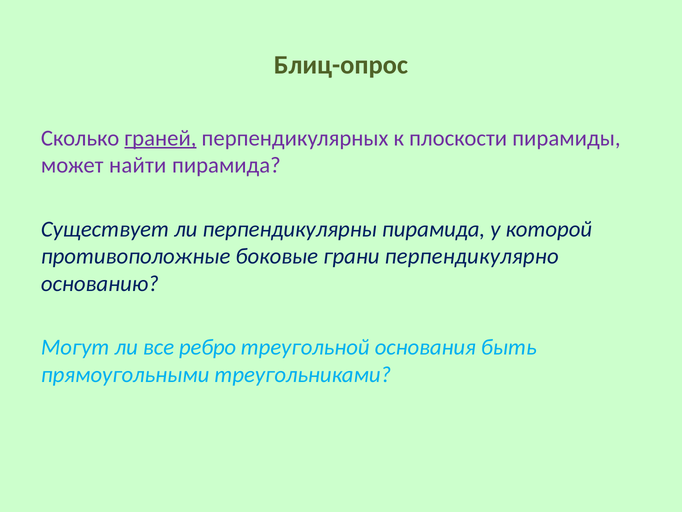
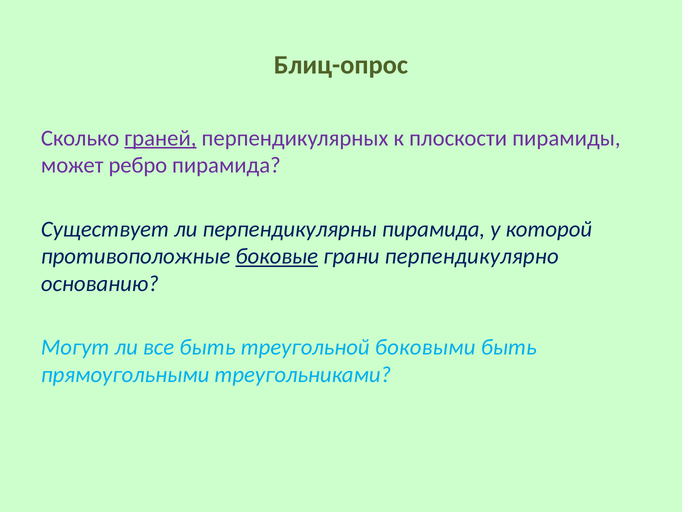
найти: найти -> ребро (138, 165)
боковые underline: none -> present (277, 256)
все ребро: ребро -> быть (207, 347)
основания: основания -> боковыми (425, 347)
